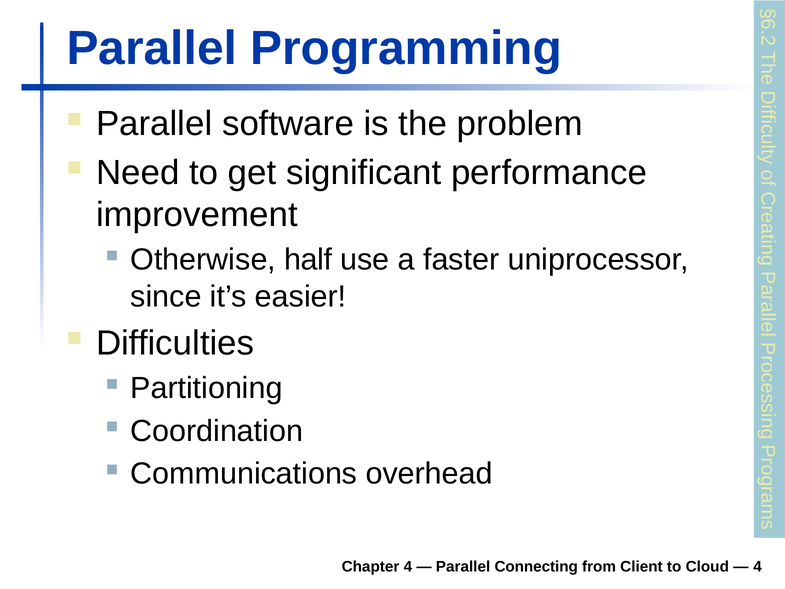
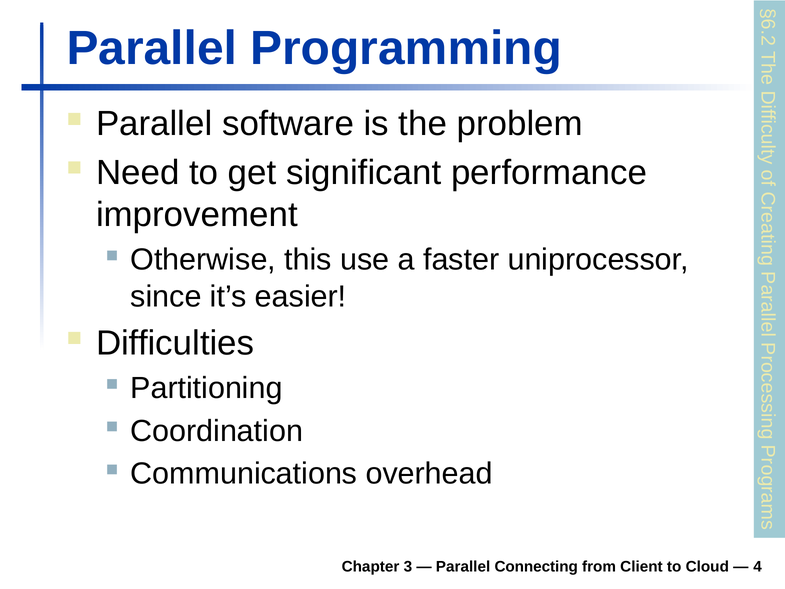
half: half -> this (308, 260)
Chapter 4: 4 -> 3 (408, 567)
